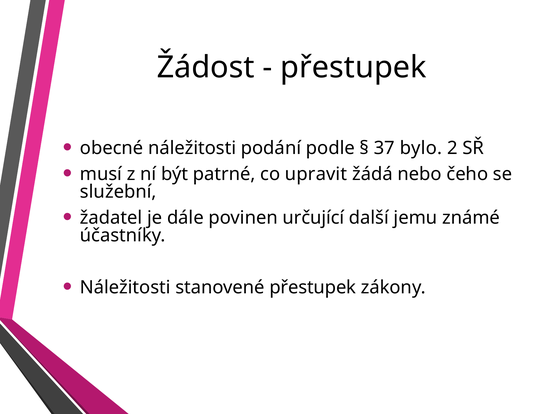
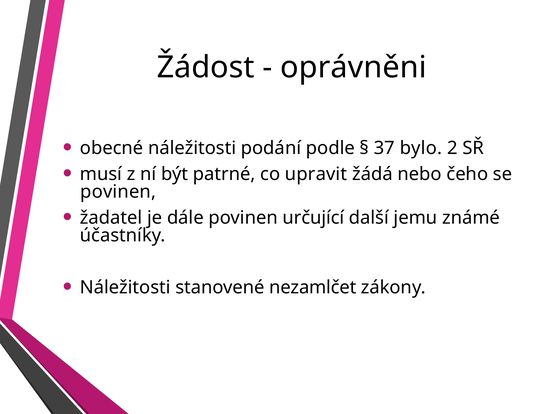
přestupek: přestupek -> oprávněni (353, 67)
služební: služební -> povinen (118, 192)
stanovené přestupek: přestupek -> nezamlčet (313, 287)
